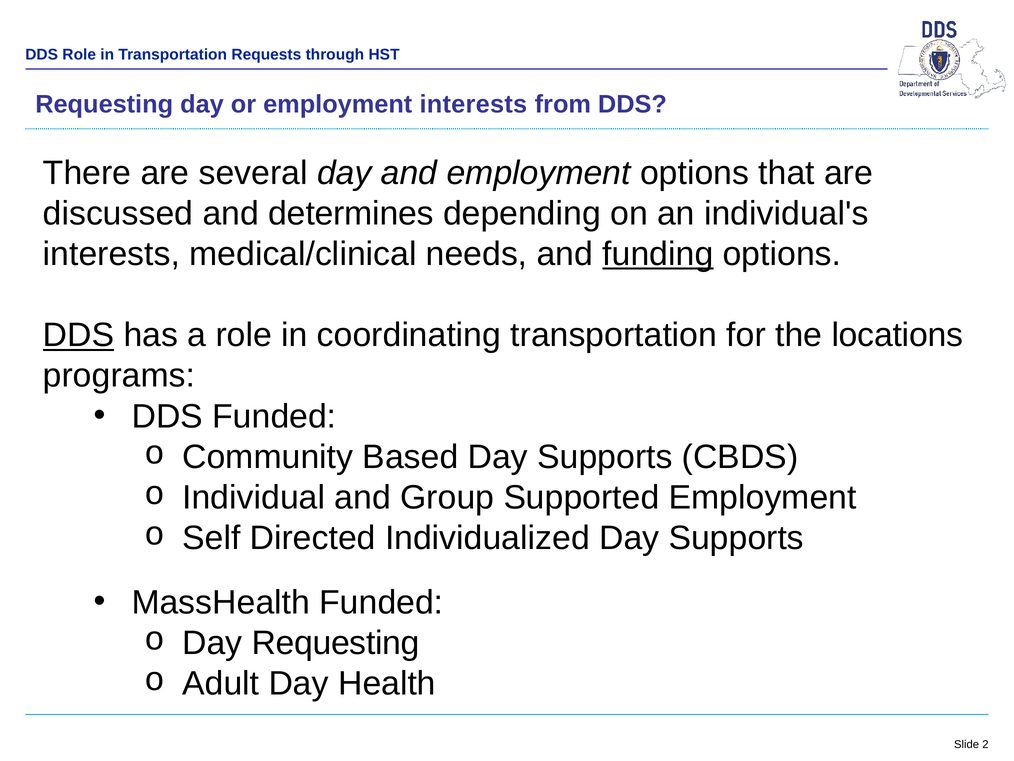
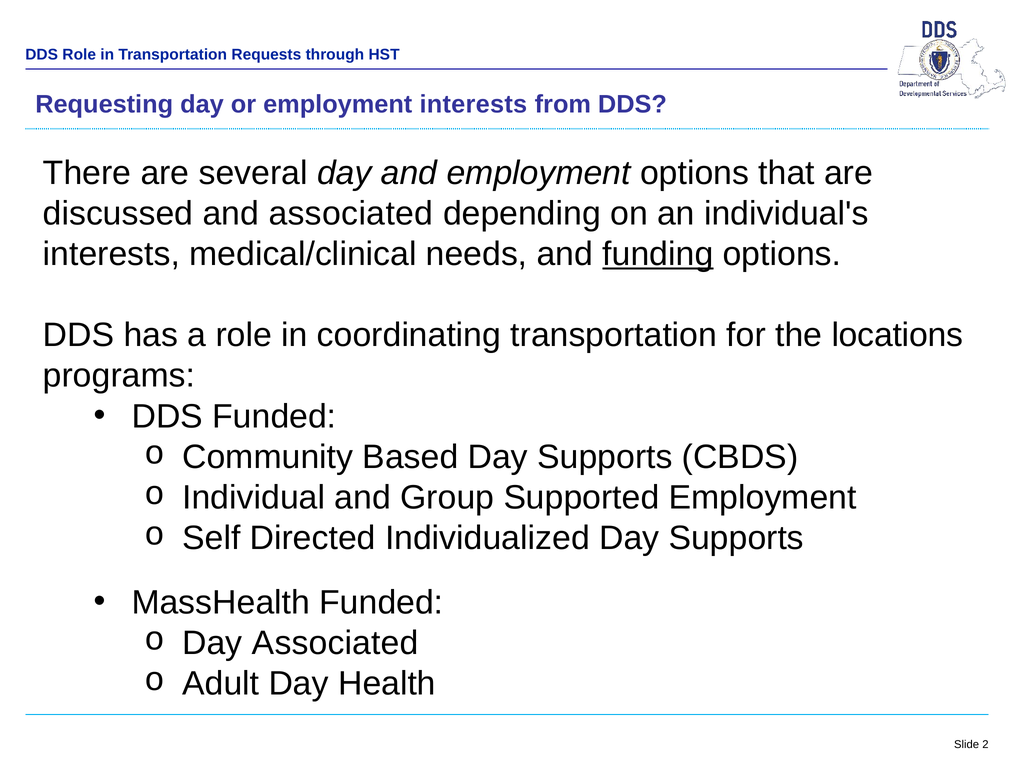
and determines: determines -> associated (351, 213)
DDS underline: present -> none (79, 335)
Day Requesting: Requesting -> Associated (335, 643)
